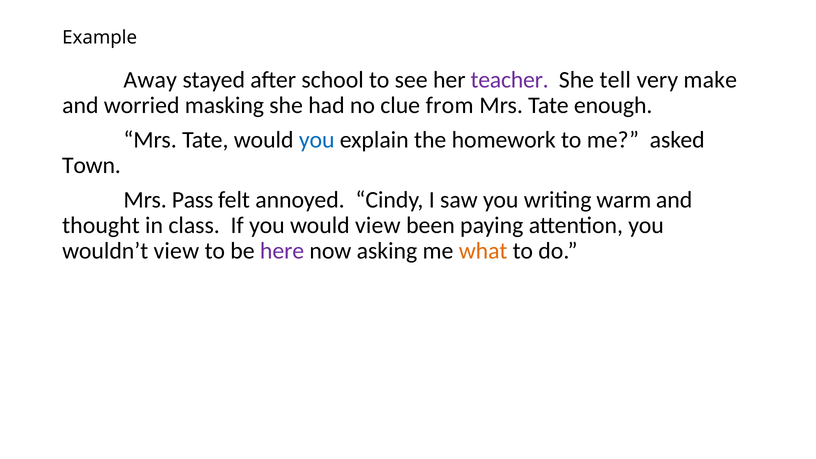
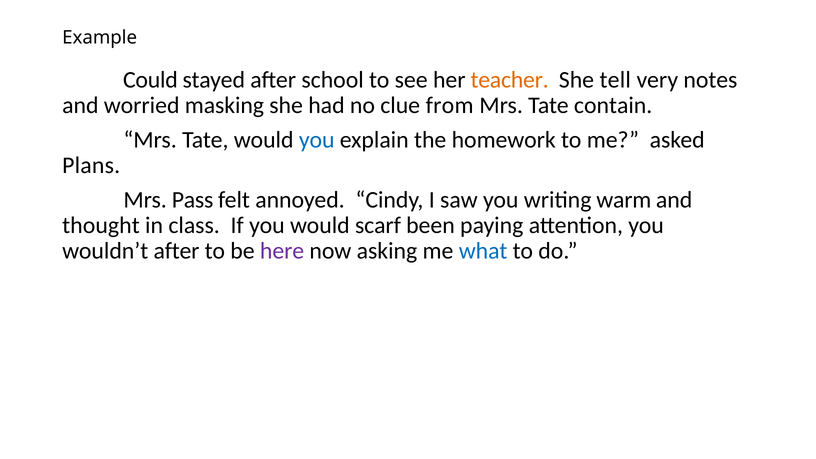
Away: Away -> Could (150, 80)
teacher colour: purple -> orange (510, 80)
make: make -> notes (710, 80)
enough: enough -> contain (613, 106)
Town: Town -> Plans (91, 165)
would view: view -> scarf (378, 225)
wouldn’t view: view -> after (177, 251)
what colour: orange -> blue (483, 251)
